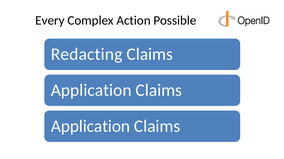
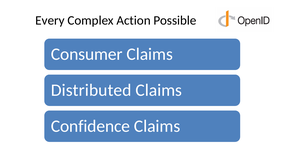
Redacting: Redacting -> Consumer (87, 54)
Application: Application -> Distributed (91, 91)
Application: Application -> Confidence (90, 127)
